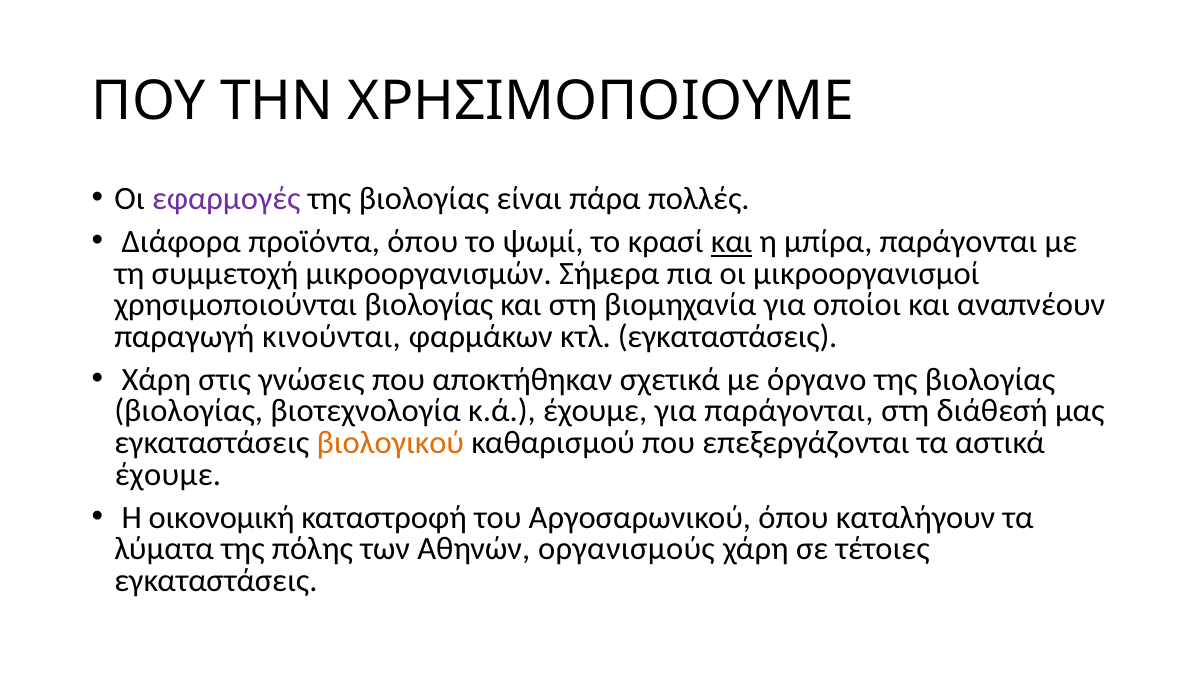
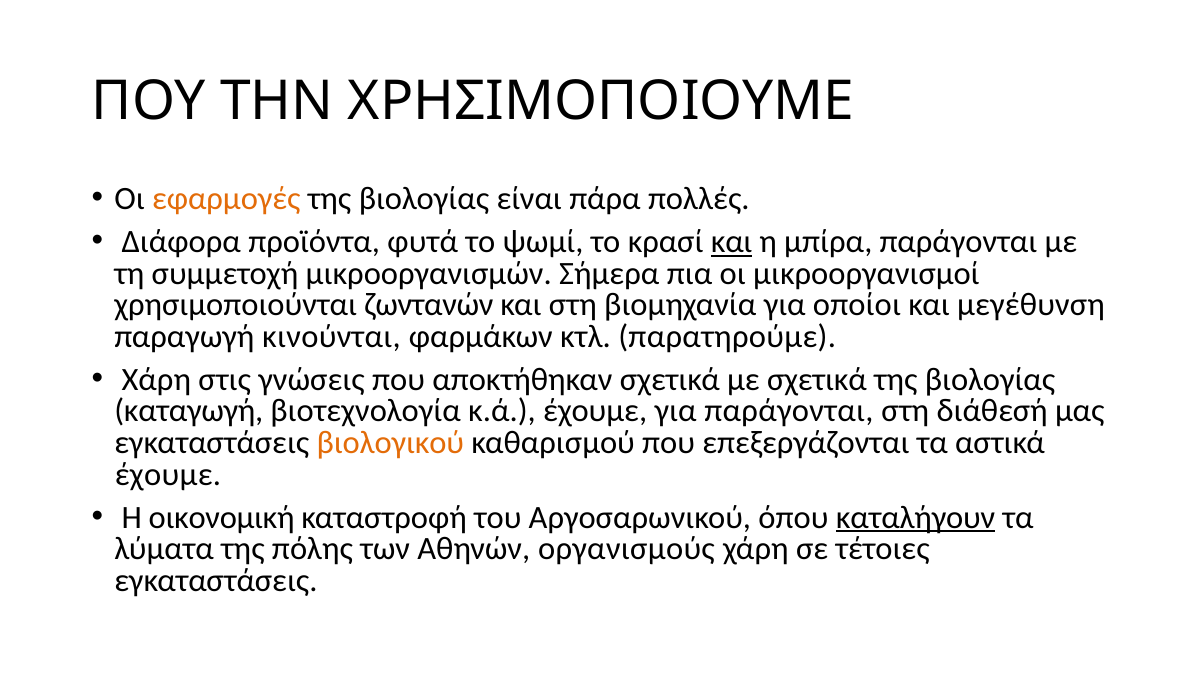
εφαρμογές colour: purple -> orange (226, 199)
προϊόντα όπου: όπου -> φυτά (423, 242)
χρησιμοποιούνται βιολογίας: βιολογίας -> ζωντανών (429, 305)
αναπνέουν: αναπνέουν -> μεγέθυνση (1031, 305)
κτλ εγκαταστάσεις: εγκαταστάσεις -> παρατηρούμε (727, 337)
με όργανο: όργανο -> σχετικά (817, 380)
βιολογίας: βιολογίας -> καταγωγή (189, 412)
καταλήγουν underline: none -> present (916, 518)
